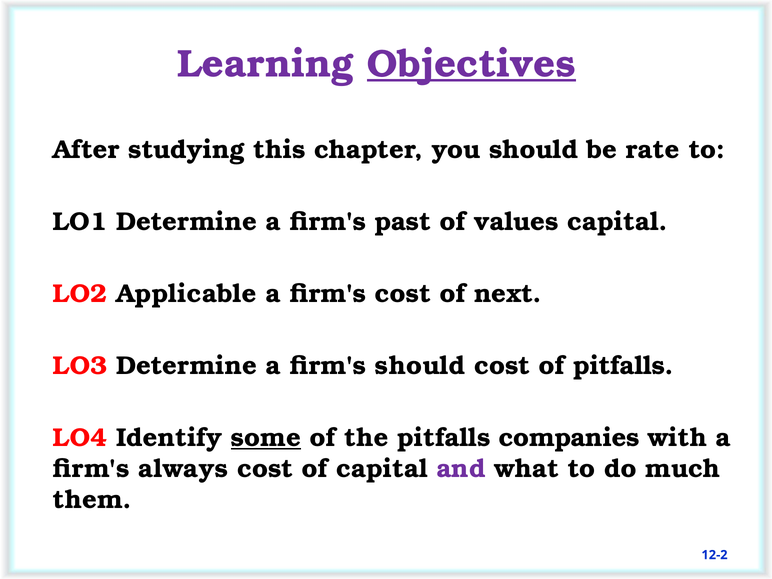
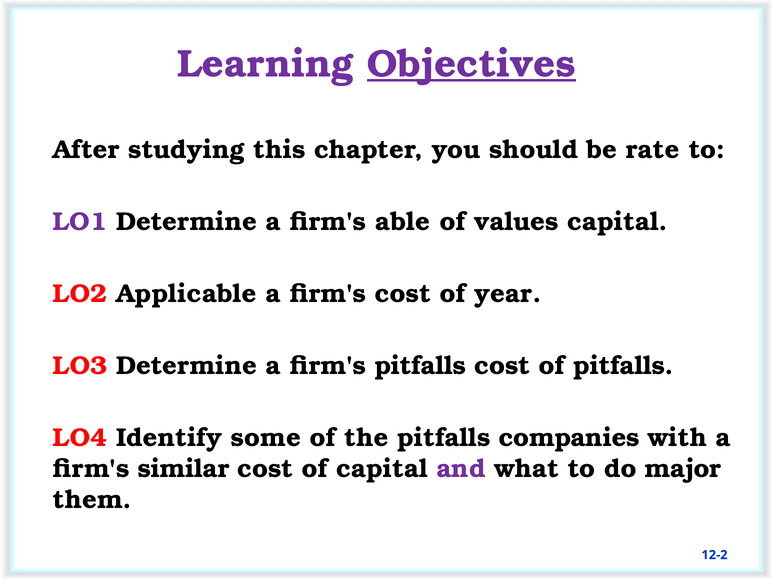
LO1 colour: black -> purple (80, 222)
past: past -> able (403, 222)
next: next -> year (508, 294)
firm's should: should -> pitfalls (420, 366)
some underline: present -> none (266, 438)
always: always -> similar (184, 469)
much: much -> major (683, 469)
